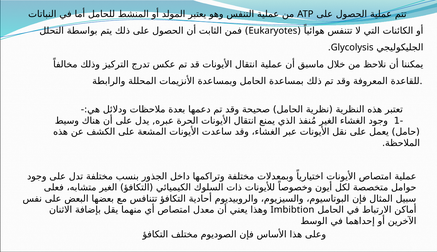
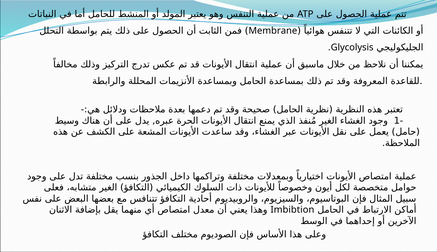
Eukaryotes: Eukaryotes -> Membrane (273, 31)
